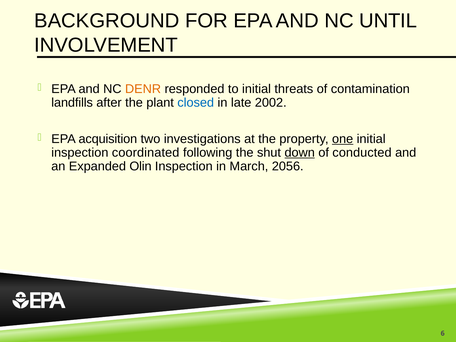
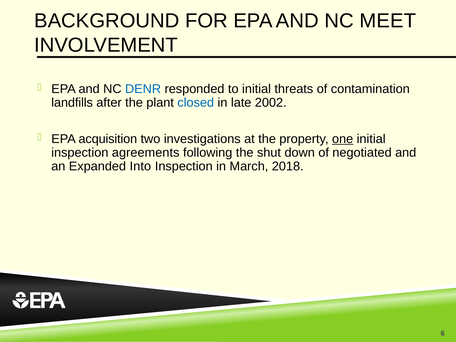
UNTIL: UNTIL -> MEET (388, 21)
DENR colour: orange -> blue (143, 89)
coordinated: coordinated -> agreements (146, 153)
down underline: present -> none (300, 153)
conducted: conducted -> negotiated (362, 153)
Olin: Olin -> Into (140, 166)
2056: 2056 -> 2018 (288, 166)
